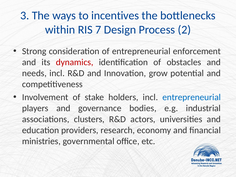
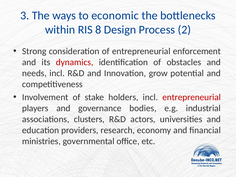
incentives: incentives -> economic (115, 16)
7: 7 -> 8 (98, 30)
entrepreneurial colour: blue -> red (192, 97)
